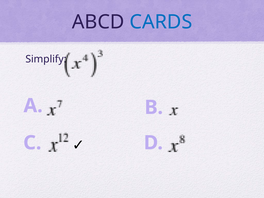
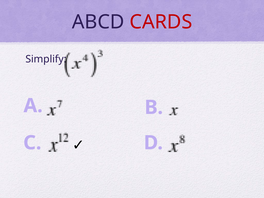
CARDS colour: blue -> red (161, 22)
